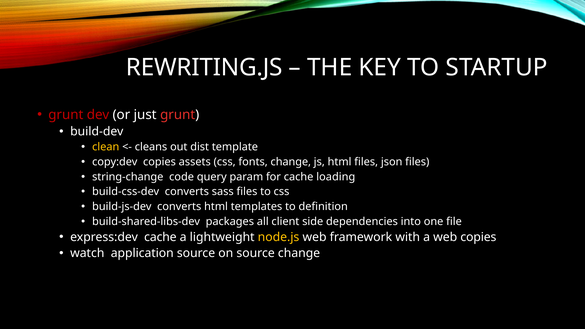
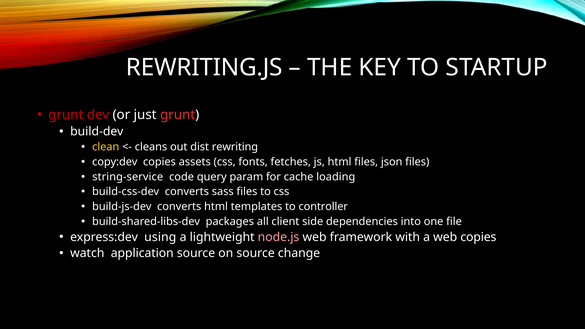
template: template -> rewriting (235, 147)
fonts change: change -> fetches (291, 162)
string-change: string-change -> string-service (128, 177)
definition: definition -> controller (323, 207)
cache: cache -> using (160, 237)
node.js colour: yellow -> pink (279, 237)
